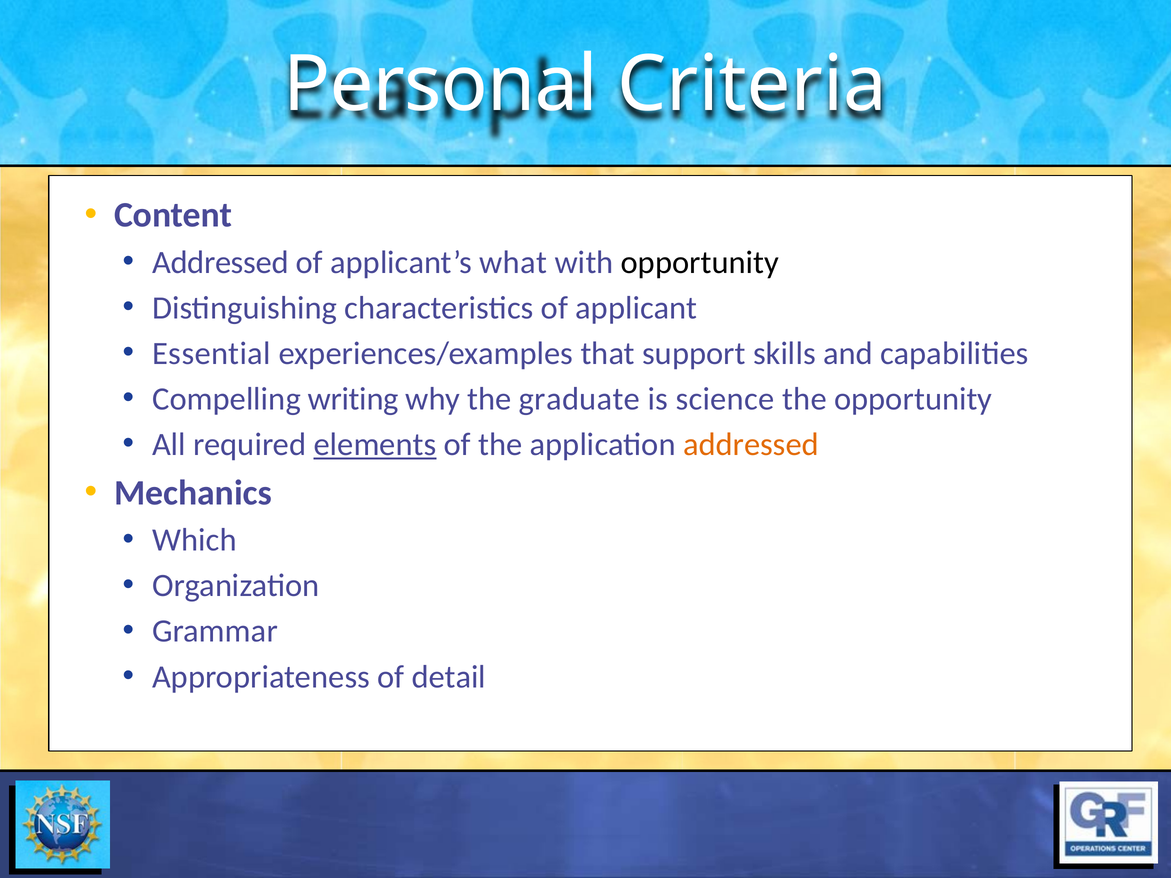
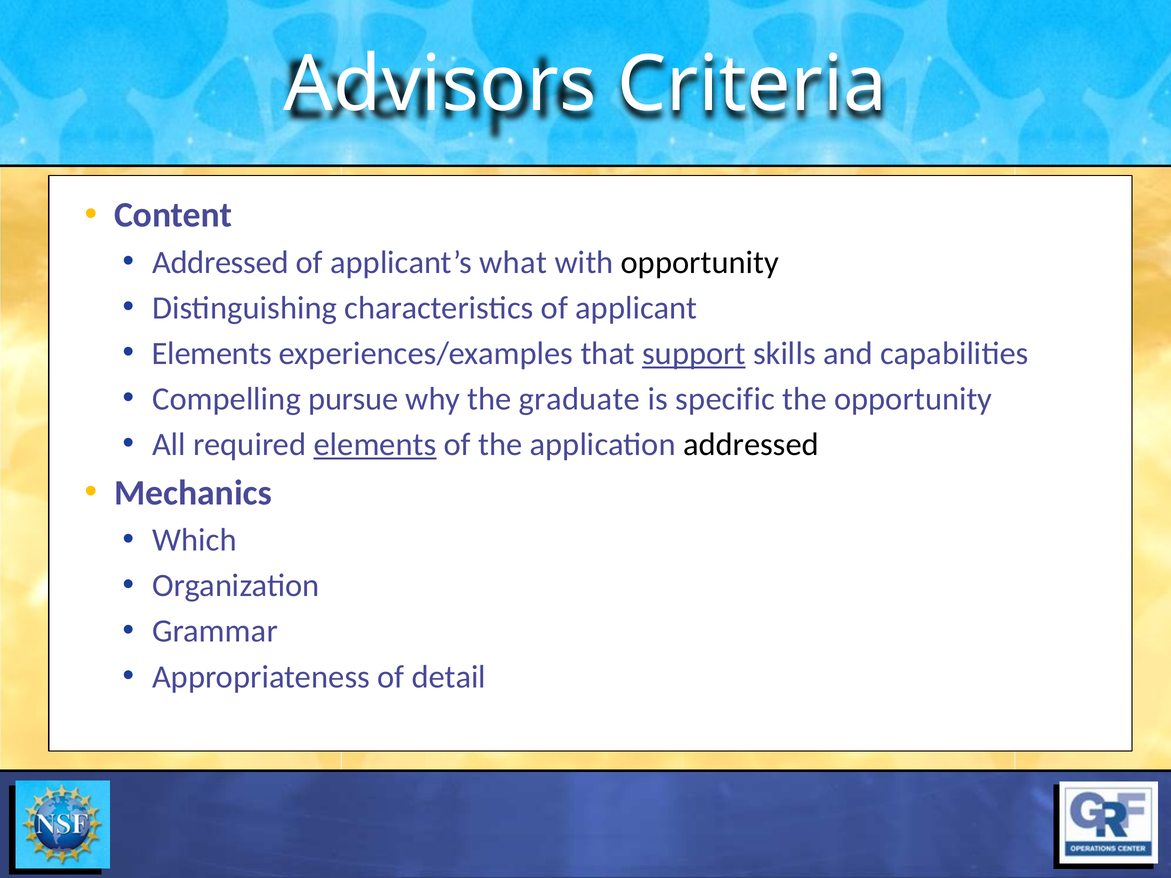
Personal: Personal -> Advisors (440, 85)
Essential: Essential -> Elements (212, 354)
support underline: none -> present (694, 354)
writing: writing -> pursue (353, 399)
science: science -> specific (725, 399)
addressed colour: orange -> black (751, 445)
